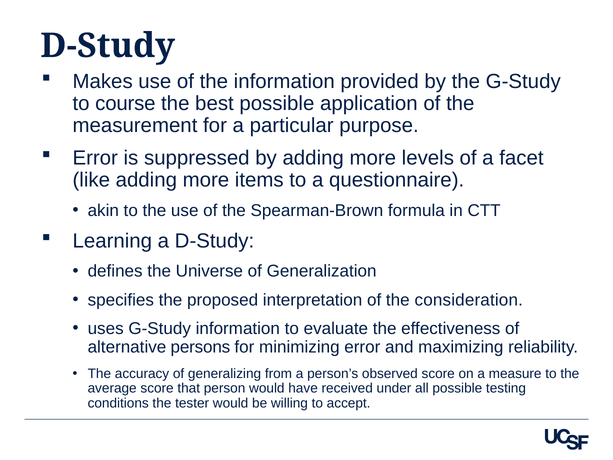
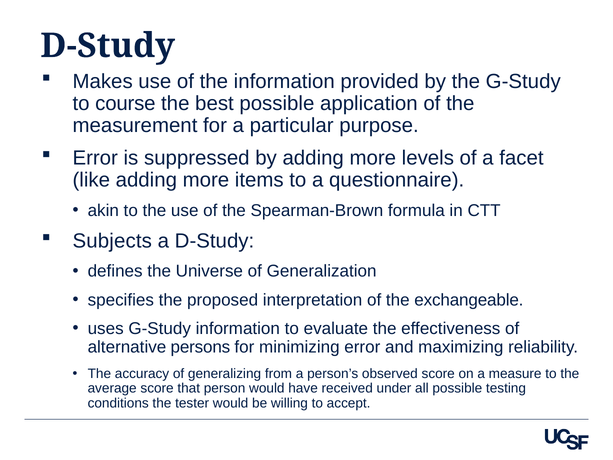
Learning: Learning -> Subjects (112, 241)
consideration: consideration -> exchangeable (469, 300)
